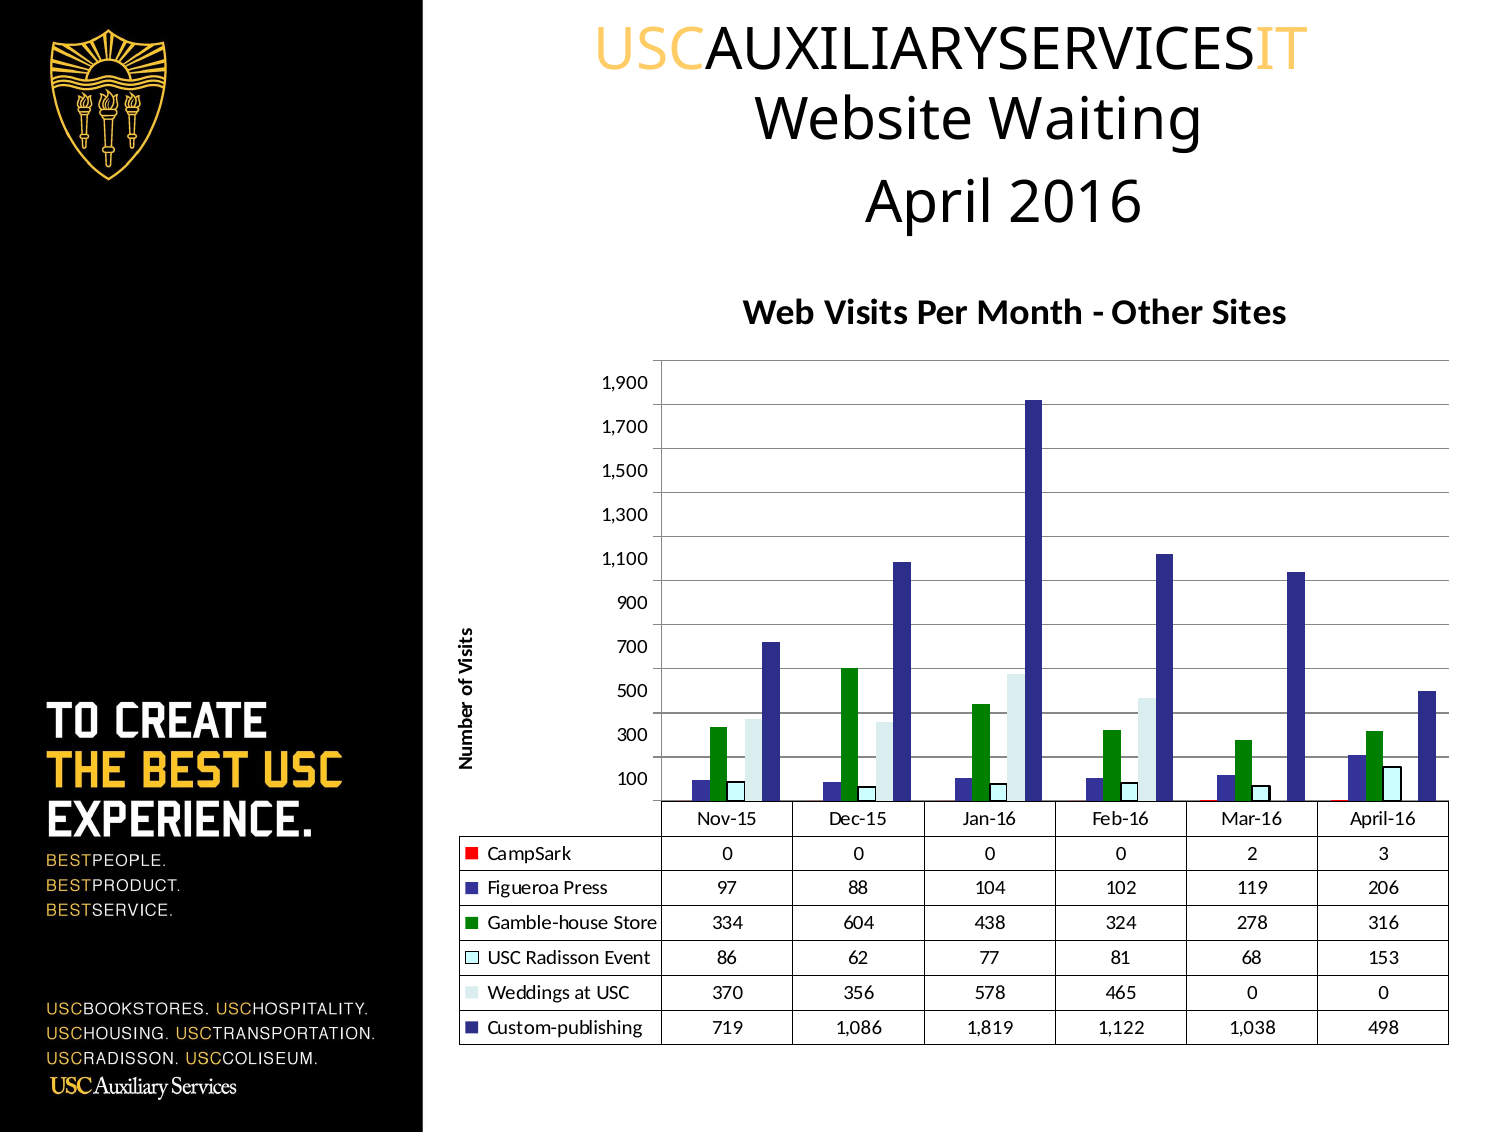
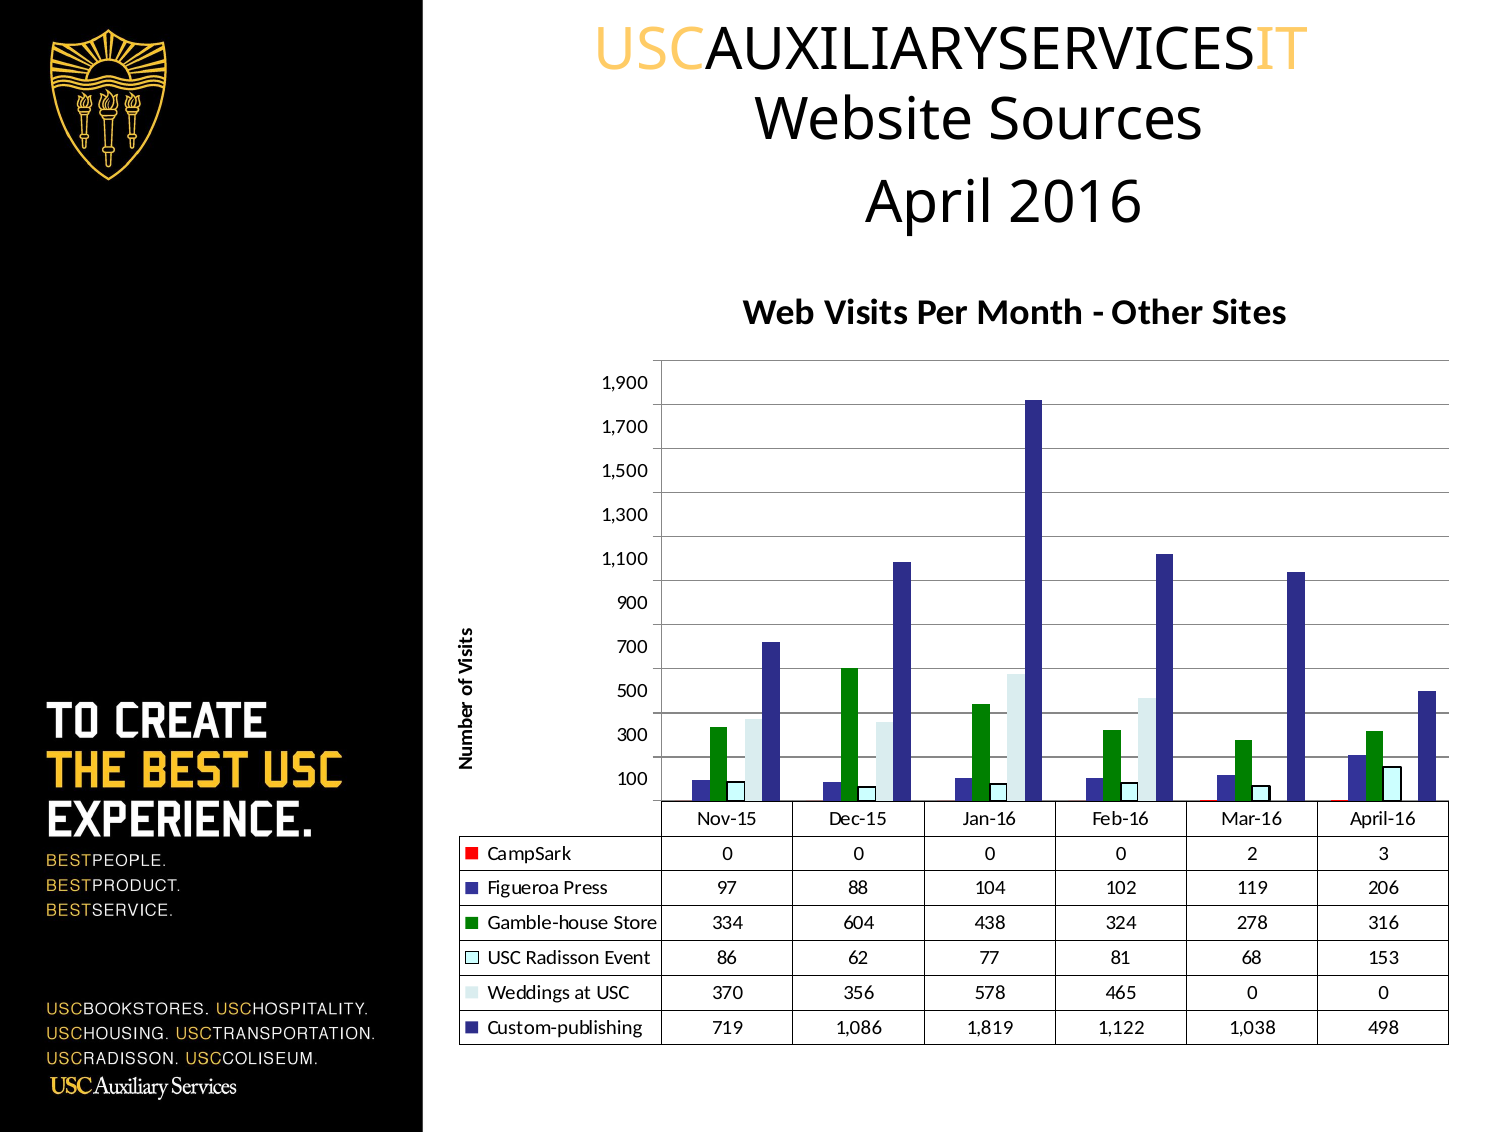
Waiting: Waiting -> Sources (1097, 121)
